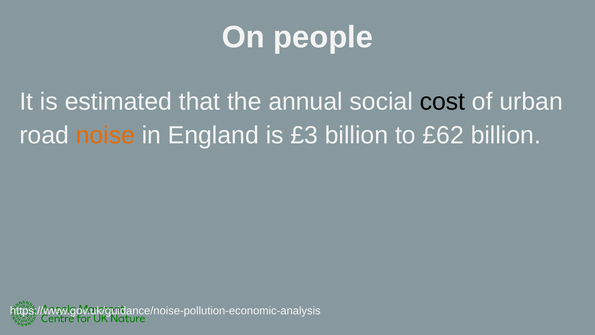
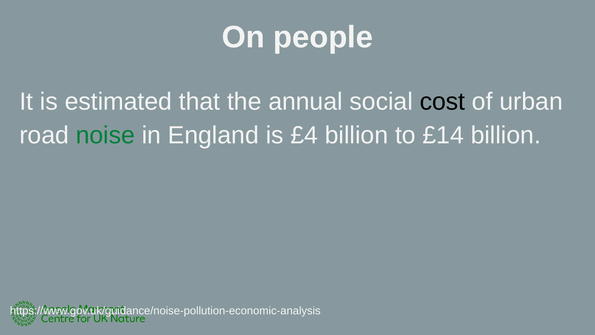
noise colour: orange -> green (105, 135)
£3: £3 -> £4 (304, 135)
£62: £62 -> £14 (443, 135)
